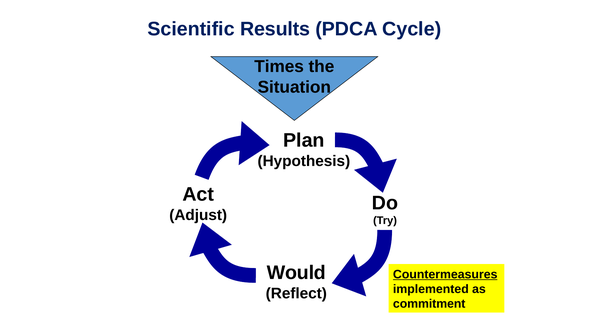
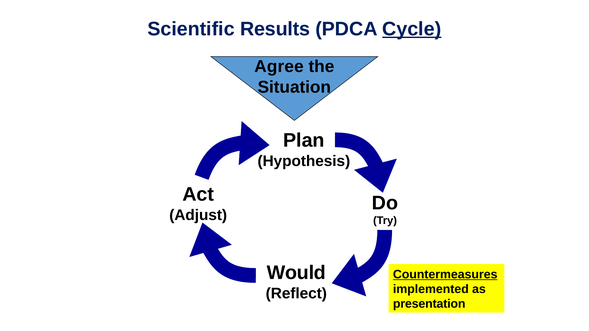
Cycle underline: none -> present (412, 29)
Times: Times -> Agree (279, 67)
commitment: commitment -> presentation (429, 304)
